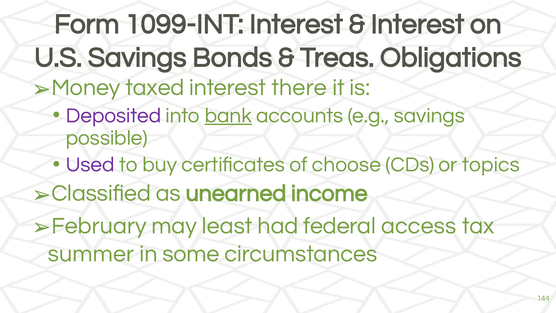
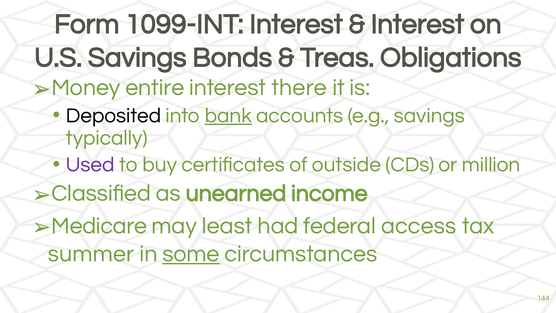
taxed: taxed -> entire (155, 87)
Deposited colour: purple -> black (114, 115)
possible: possible -> typically (107, 138)
choose: choose -> outside (347, 165)
topics: topics -> million (491, 165)
February: February -> Medicare (99, 226)
some underline: none -> present (191, 254)
